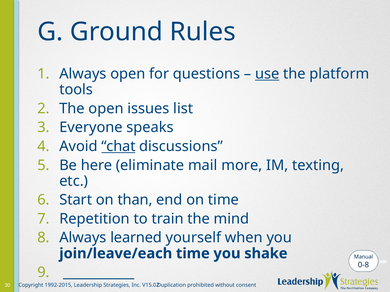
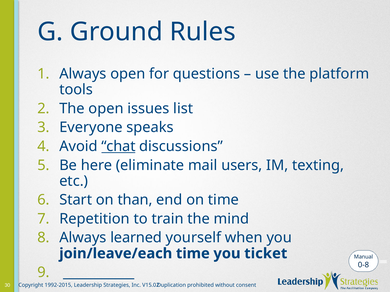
use underline: present -> none (267, 74)
more: more -> users (242, 165)
shake: shake -> ticket (266, 254)
